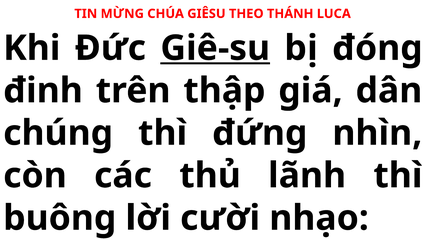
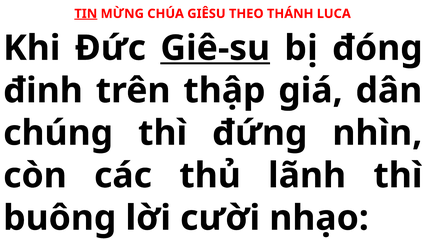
TIN underline: none -> present (86, 14)
